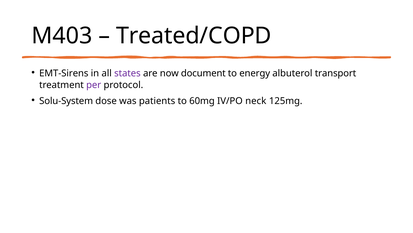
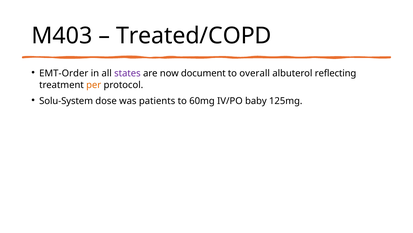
EMT-Sirens: EMT-Sirens -> EMT-Order (64, 73)
energy: energy -> overall (255, 73)
transport: transport -> reflecting (336, 73)
per colour: purple -> orange (94, 85)
neck: neck -> baby (256, 101)
